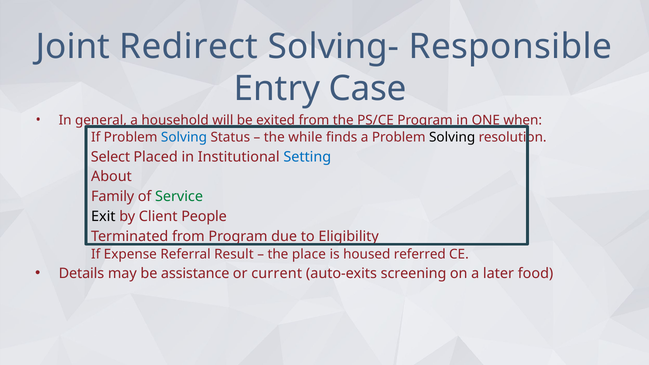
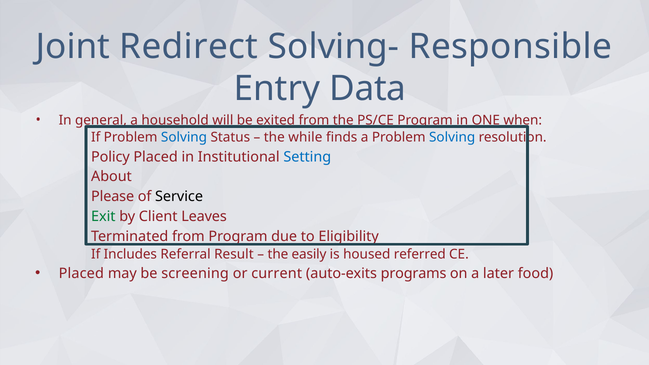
Case: Case -> Data (368, 89)
Solving colour: black -> blue (452, 137)
Select: Select -> Policy (110, 157)
Family: Family -> Please (113, 197)
Service colour: green -> black (179, 197)
Exit colour: black -> green (103, 216)
People: People -> Leaves (204, 216)
Expense: Expense -> Includes (130, 254)
place: place -> easily (309, 254)
Details: Details -> Placed (81, 274)
assistance: assistance -> screening (195, 274)
screening: screening -> programs (414, 274)
